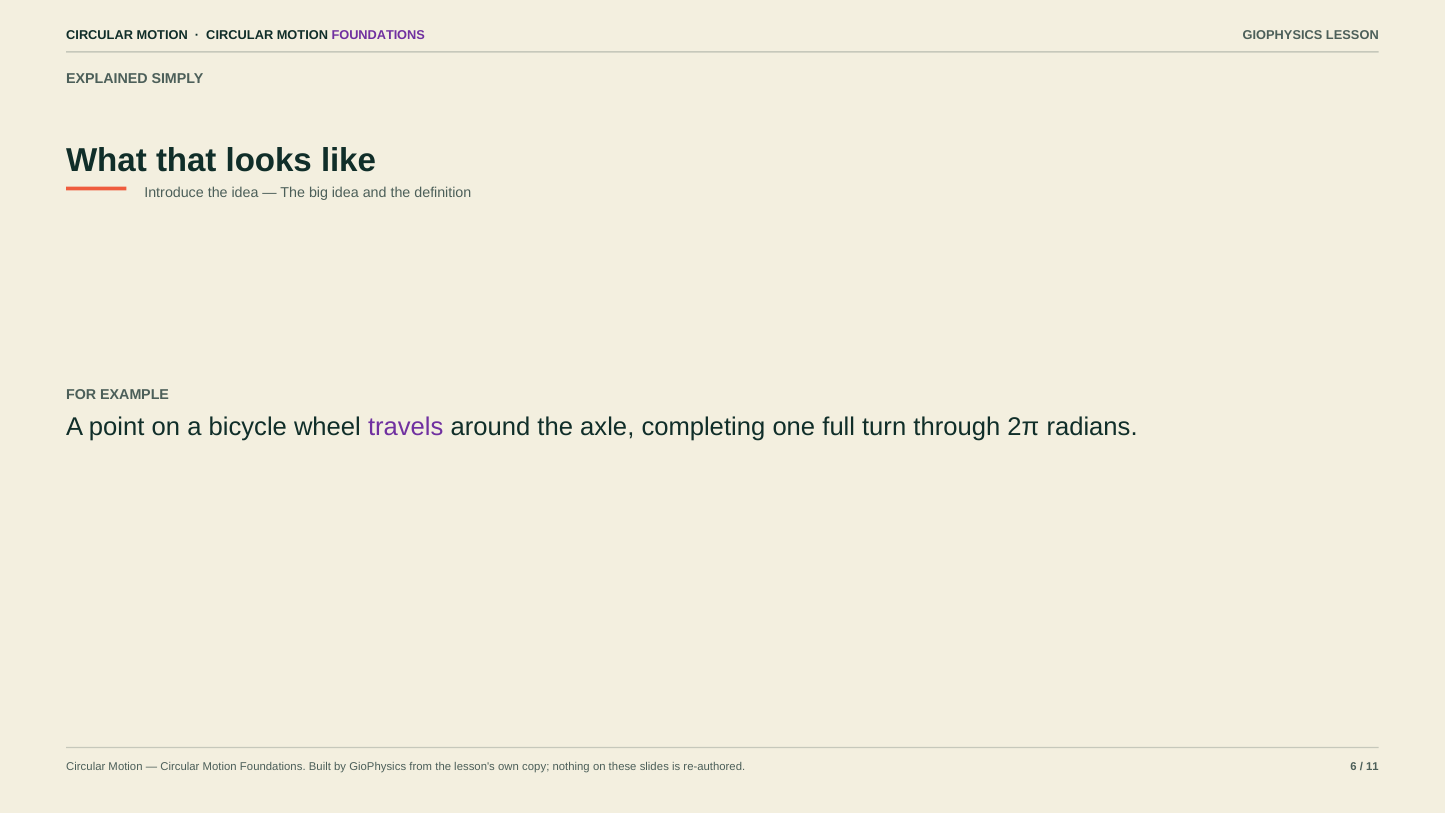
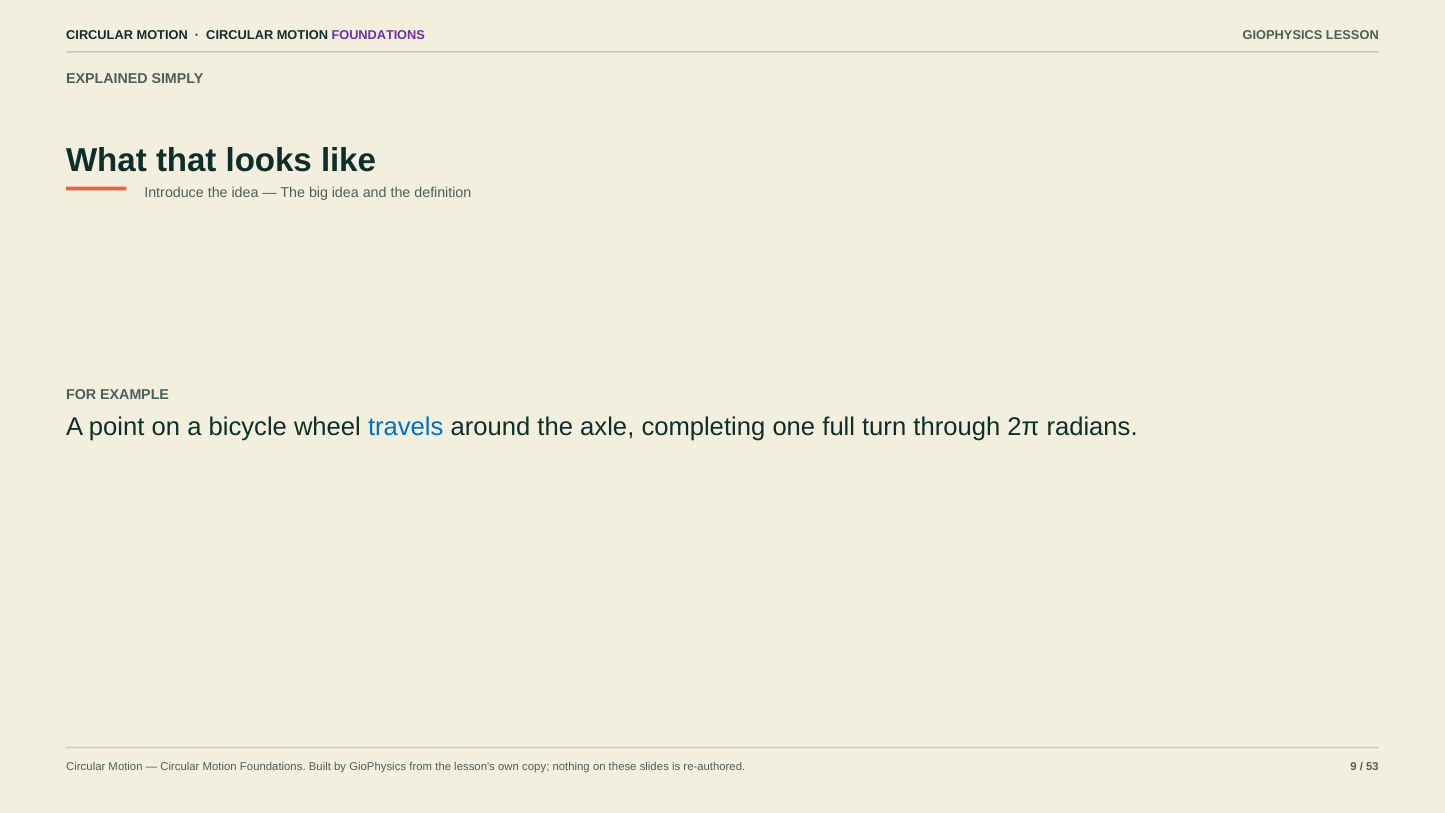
travels colour: purple -> blue (406, 427)
6: 6 -> 9 (1354, 766)
11: 11 -> 53 (1372, 766)
